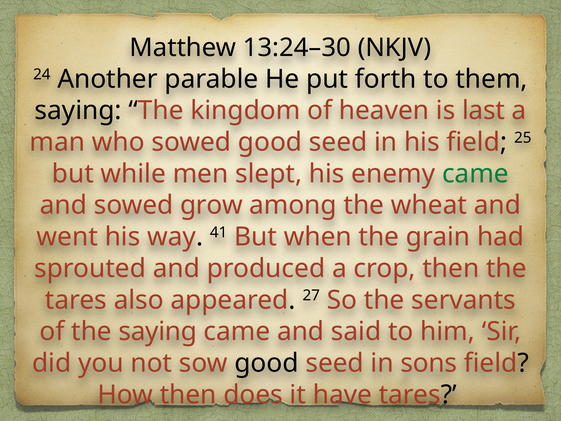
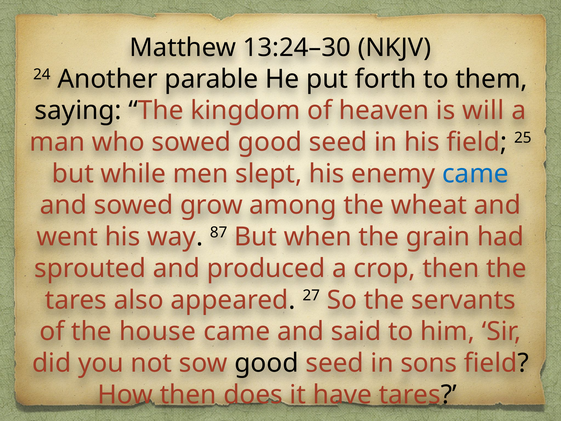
last: last -> will (483, 111)
came colour: green -> blue (475, 174)
41: 41 -> 87 (219, 232)
the saying: saying -> house (157, 331)
